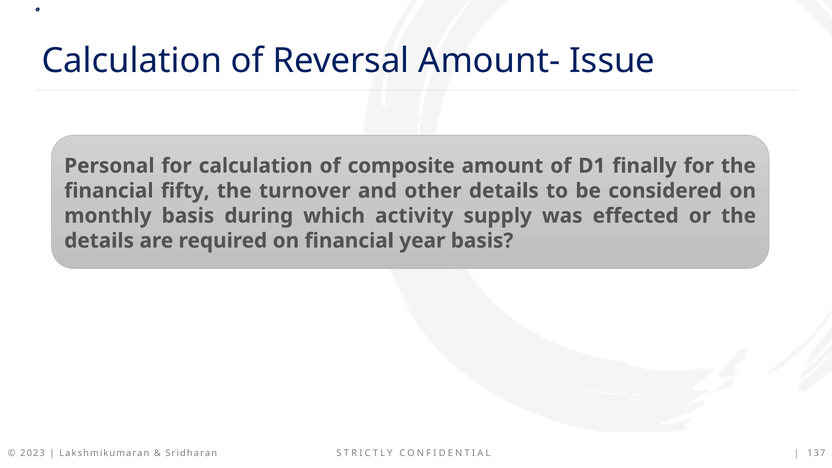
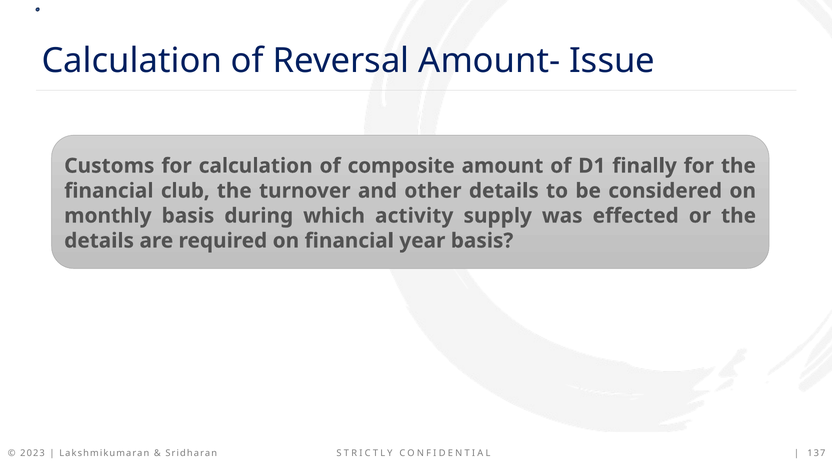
Personal: Personal -> Customs (109, 166)
fifty: fifty -> club (185, 191)
